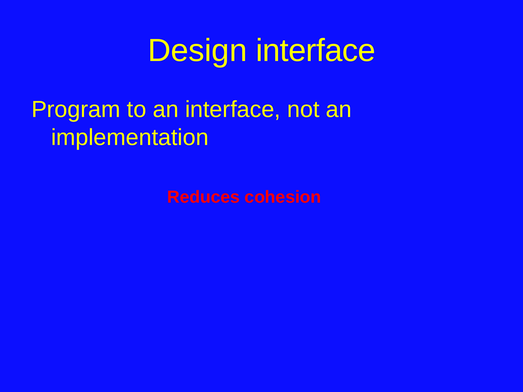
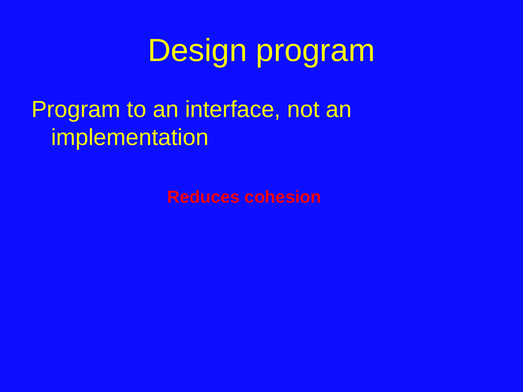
Design interface: interface -> program (315, 51)
